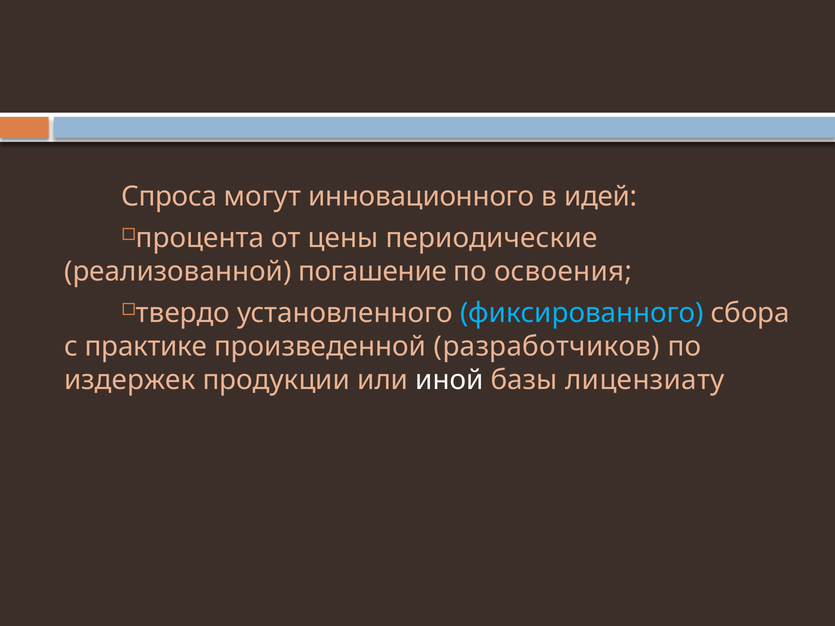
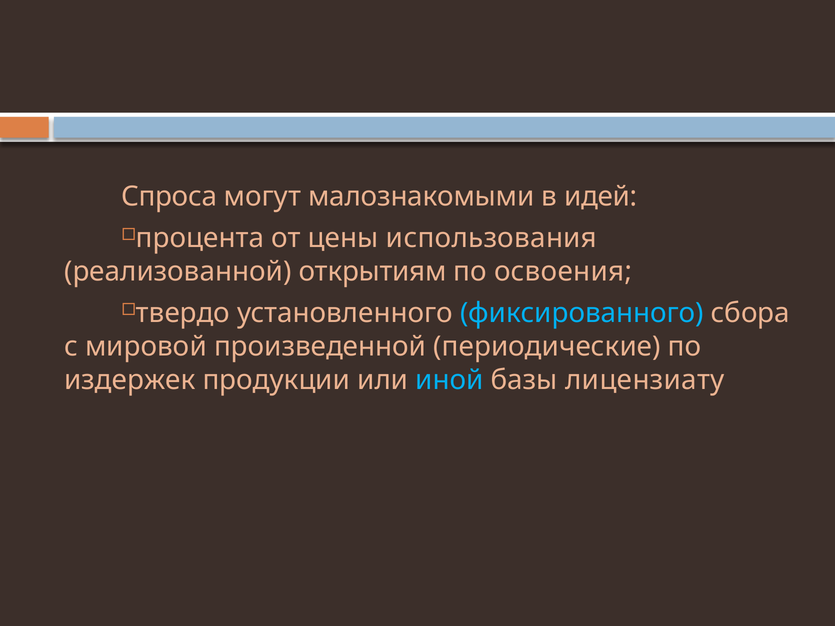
инновационного: инновационного -> малознакомыми (421, 197)
периодические: периодические -> использования (492, 238)
погашение: погашение -> открытиям (373, 272)
практике: практике -> мировой (146, 347)
разработчиков: разработчиков -> периодические (547, 347)
иной colour: white -> light blue (450, 380)
